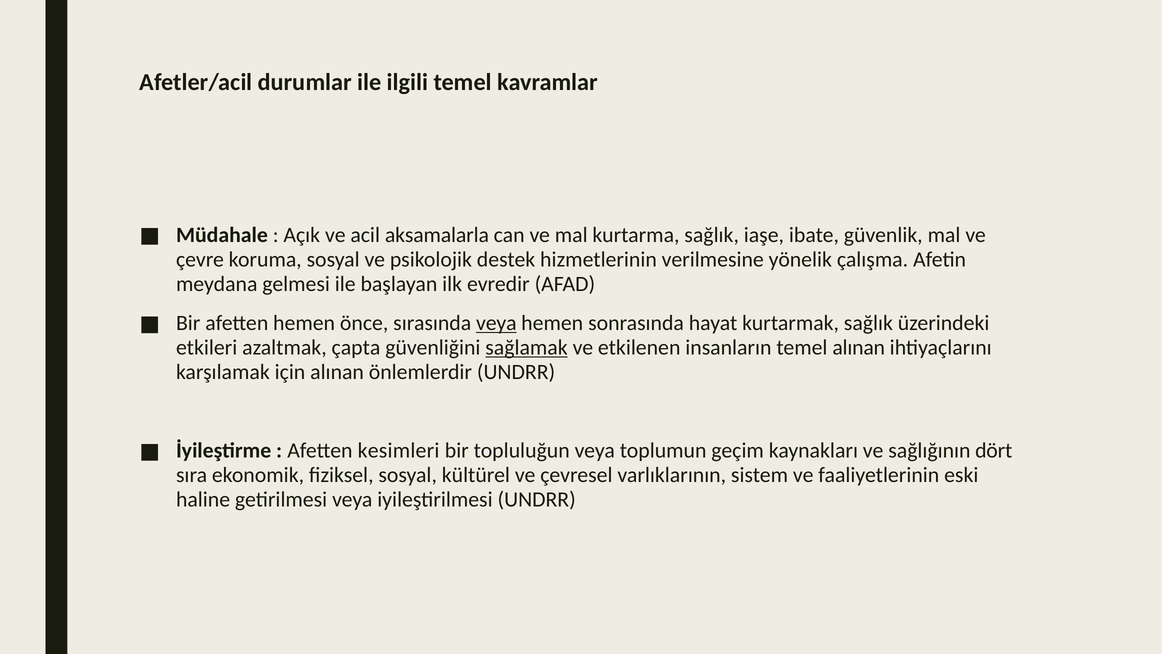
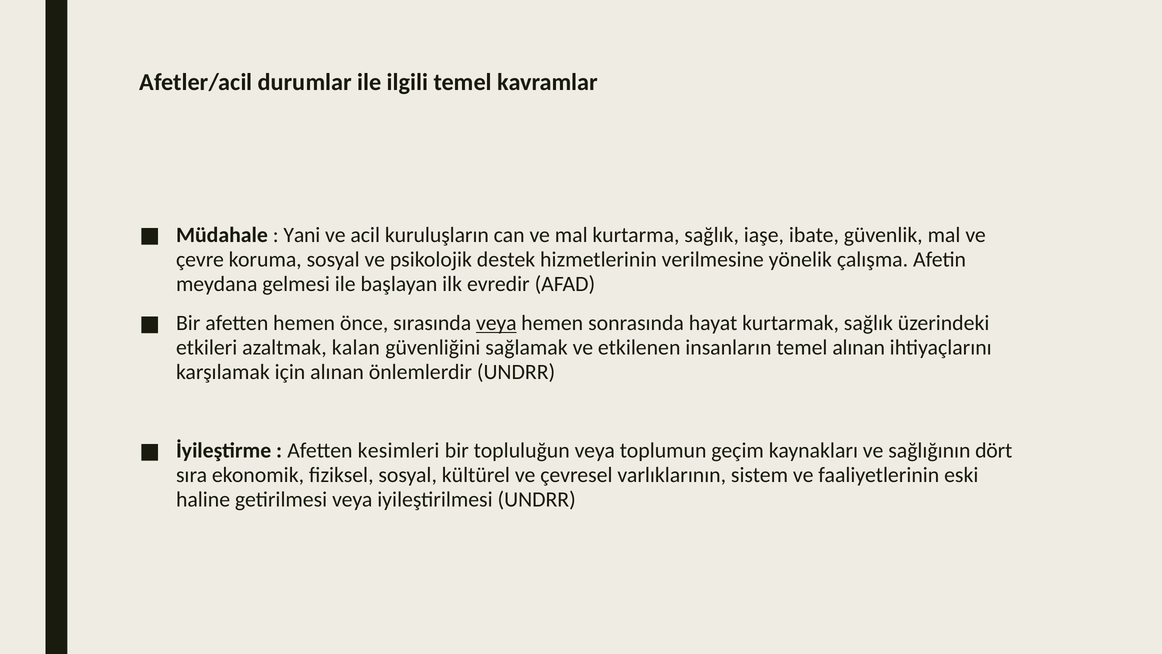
Açık: Açık -> Yani (302, 235)
aksamalarla: aksamalarla -> kuruluşların (437, 235)
çapta: çapta -> kalan (356, 348)
sağlamak underline: present -> none (526, 348)
